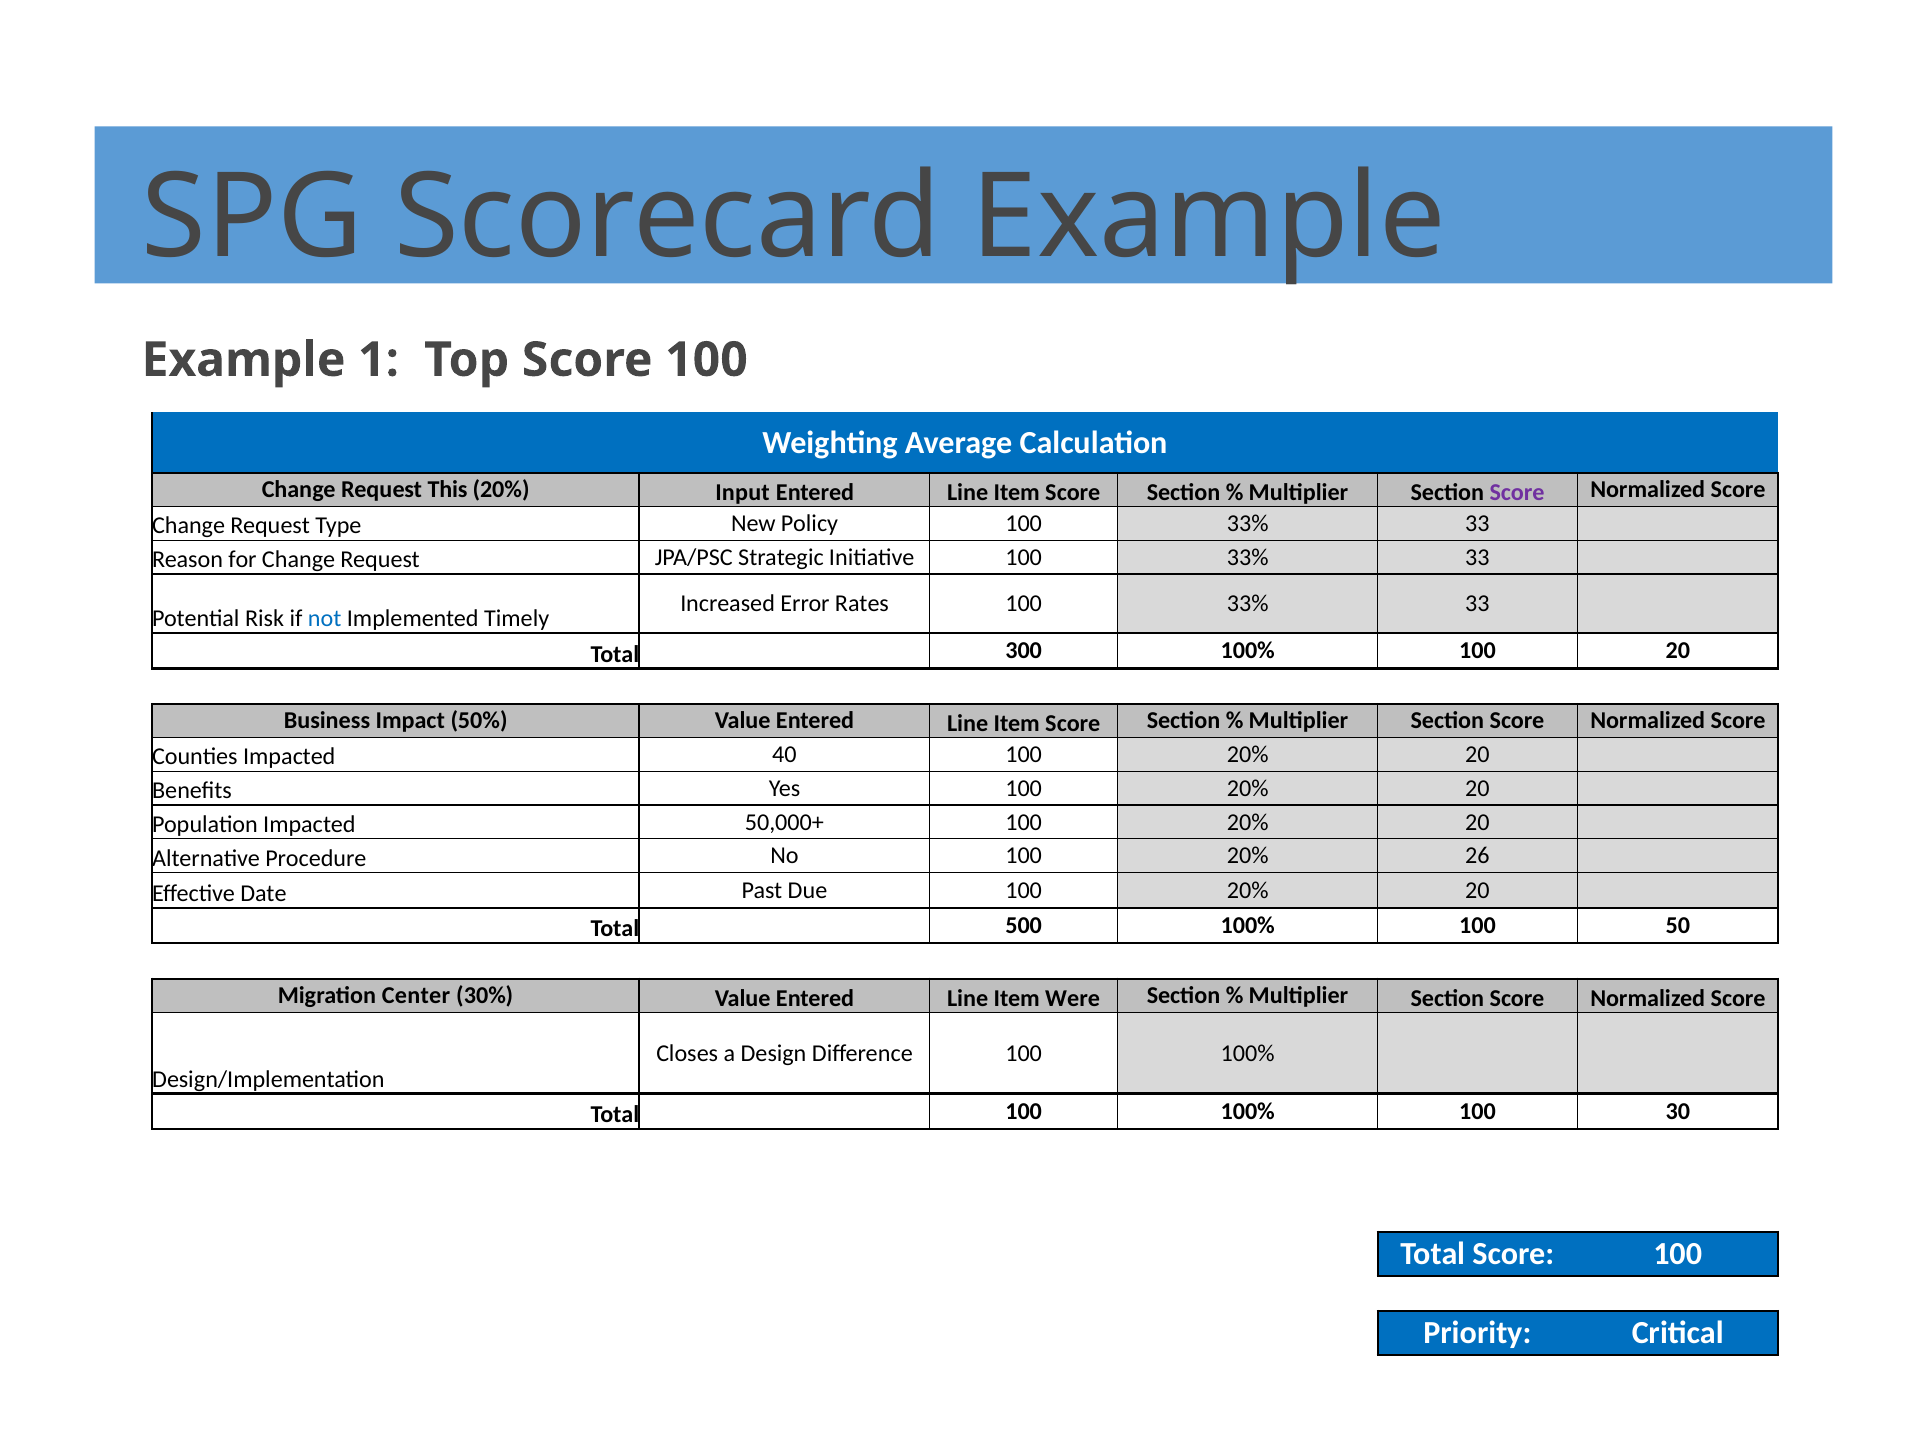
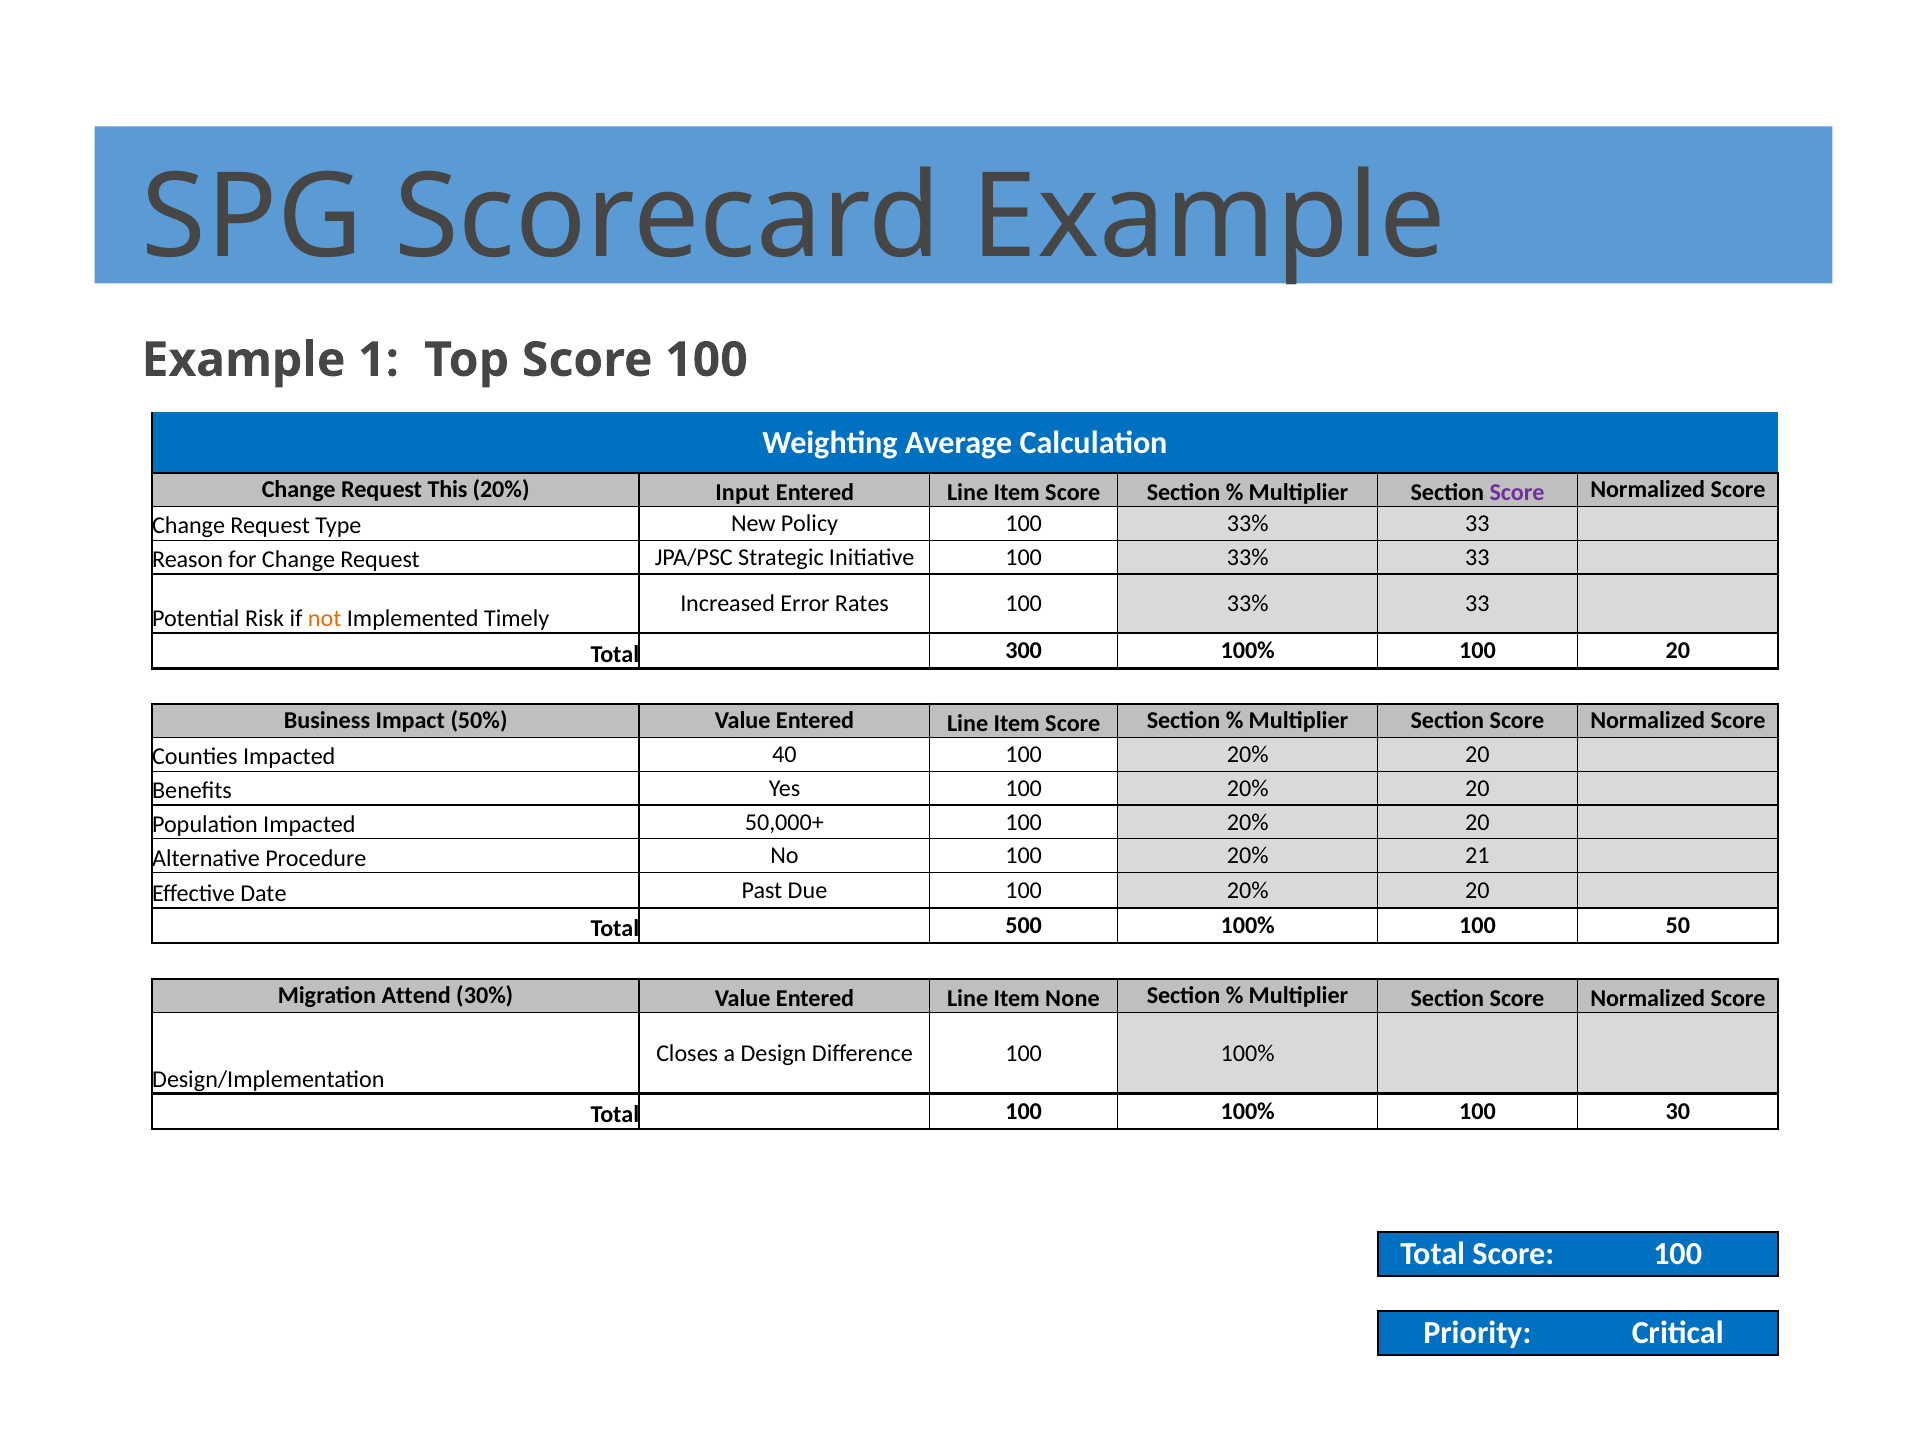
not colour: blue -> orange (325, 619)
26: 26 -> 21 (1477, 856)
Center: Center -> Attend (416, 996)
Were: Were -> None (1073, 999)
